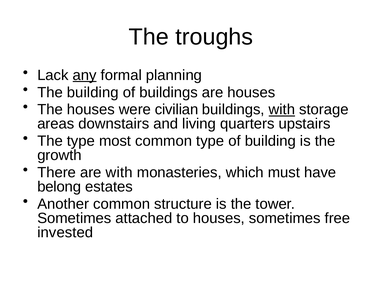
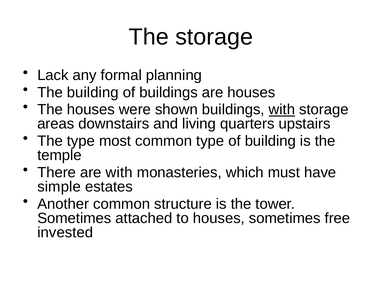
The troughs: troughs -> storage (214, 37)
any underline: present -> none (85, 75)
civilian: civilian -> shown (176, 110)
growth: growth -> temple (59, 156)
belong: belong -> simple (59, 187)
